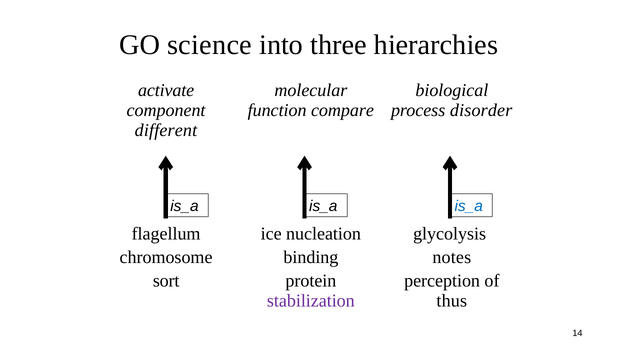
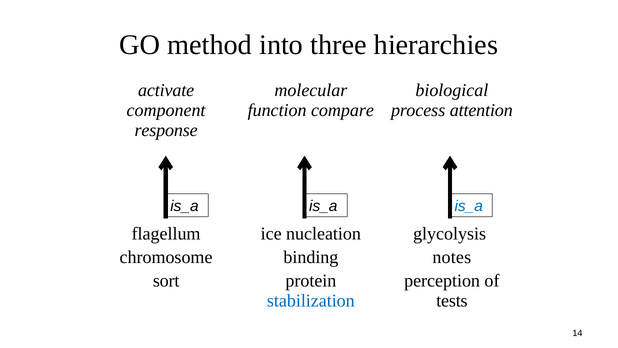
science: science -> method (210, 45)
disorder: disorder -> attention (481, 110)
different: different -> response (166, 130)
stabilization colour: purple -> blue (311, 300)
thus: thus -> tests (452, 300)
